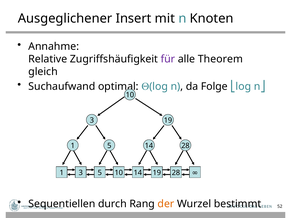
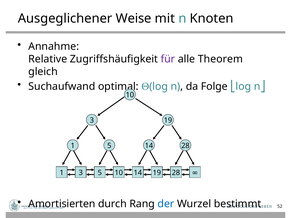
Insert: Insert -> Weise (134, 18)
Sequentiellen: Sequentiellen -> Amortisierten (62, 204)
der colour: orange -> blue (166, 204)
